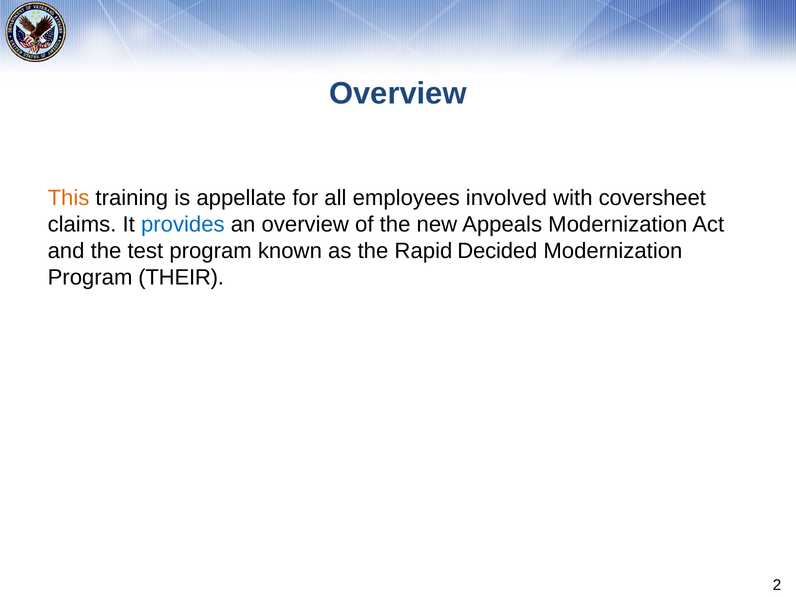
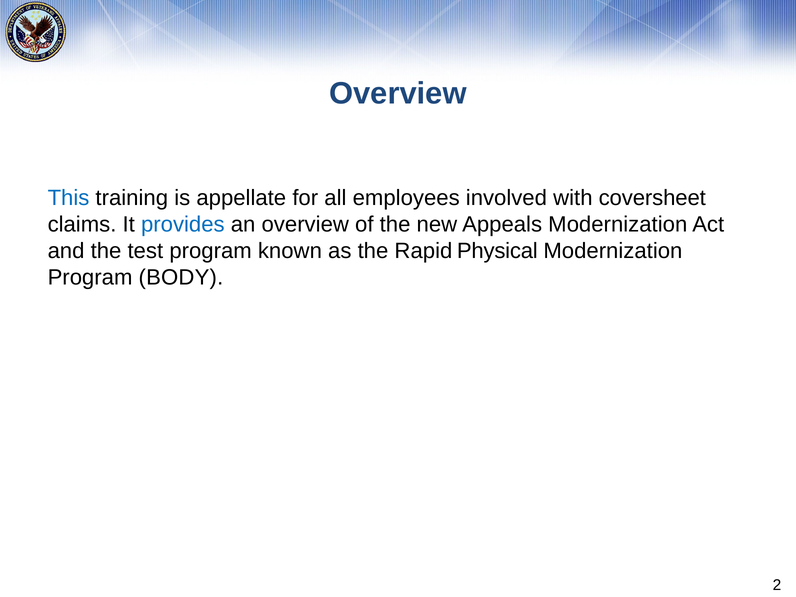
This colour: orange -> blue (68, 198)
Decided: Decided -> Physical (497, 251)
THEIR: THEIR -> BODY (181, 278)
